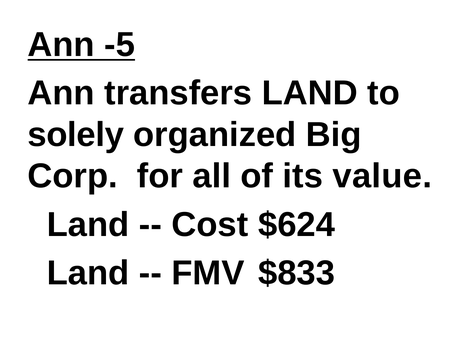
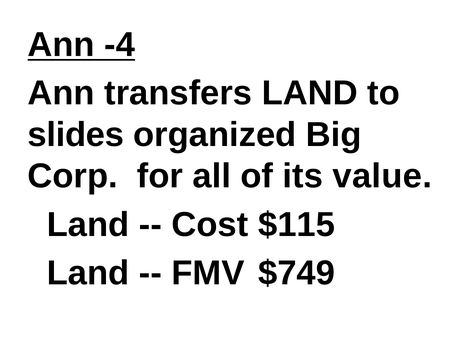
-5: -5 -> -4 (120, 45)
solely: solely -> slides (76, 135)
$624: $624 -> $115 (297, 224)
$833: $833 -> $749 (297, 273)
